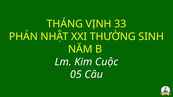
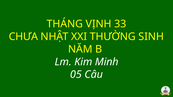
PHÁN: PHÁN -> CHƯA (23, 37)
Cuộc: Cuộc -> Minh (107, 62)
